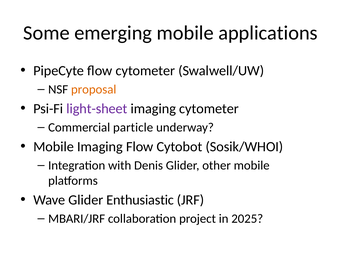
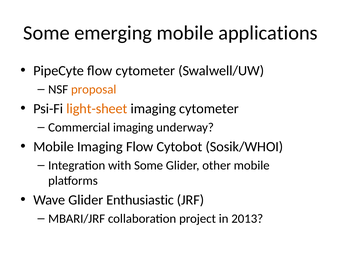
light-sheet colour: purple -> orange (97, 109)
Commercial particle: particle -> imaging (133, 128)
with Denis: Denis -> Some (149, 166)
2025: 2025 -> 2013 (247, 219)
